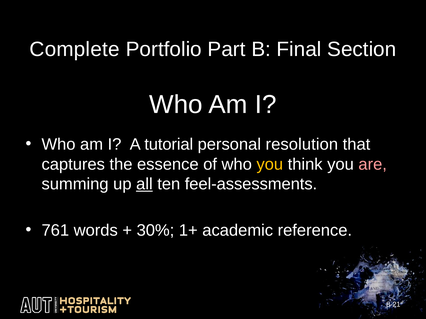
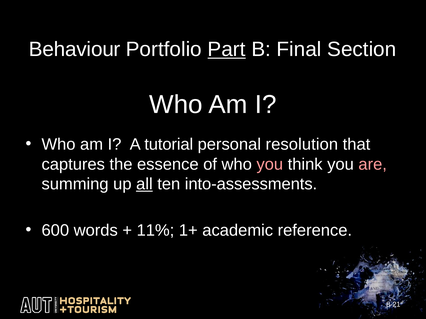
Complete: Complete -> Behaviour (75, 49)
Part underline: none -> present (227, 49)
you colour: yellow -> pink (270, 164)
feel-assessments: feel-assessments -> into-assessments (251, 184)
761: 761 -> 600 (55, 231)
30%: 30% -> 11% (155, 231)
